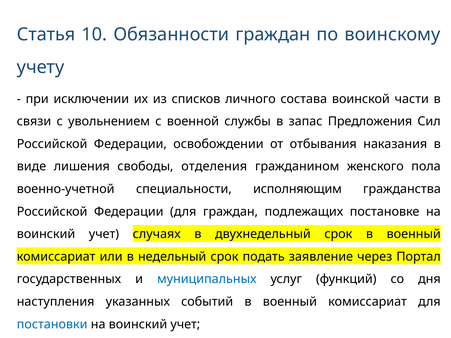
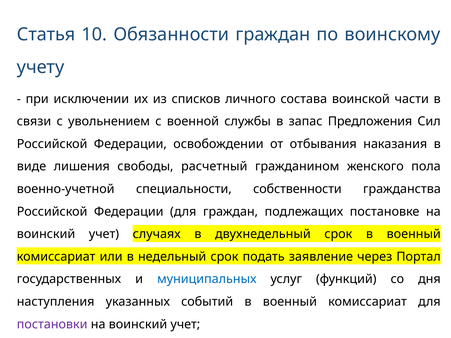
отделения: отделения -> расчетный (214, 167)
исполняющим: исполняющим -> собственности (297, 189)
постановки colour: blue -> purple (52, 324)
